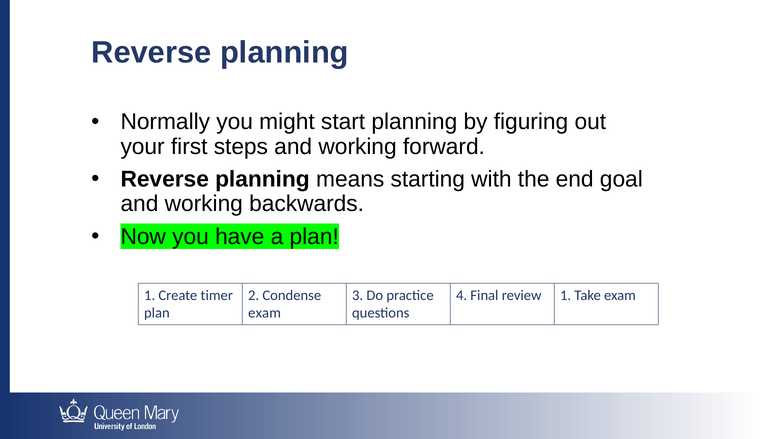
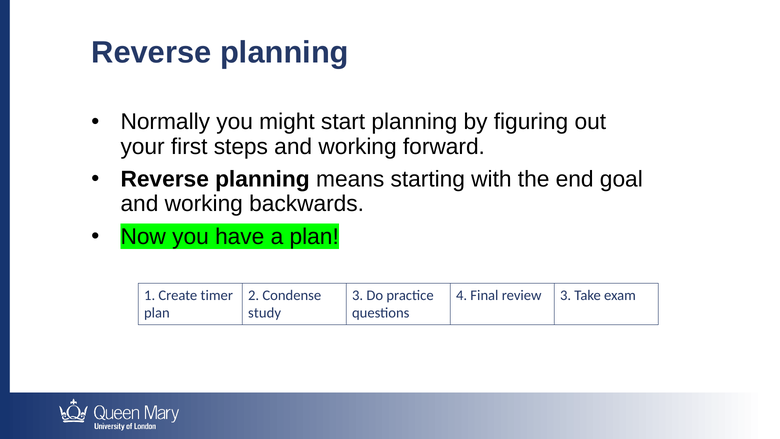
review 1: 1 -> 3 (566, 295)
exam: exam -> study (265, 313)
